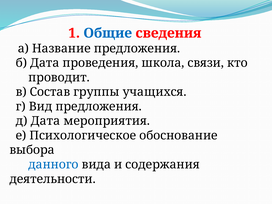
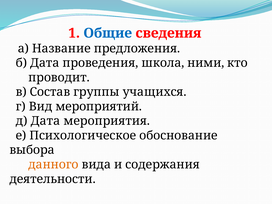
связи: связи -> ними (206, 63)
Вид предложения: предложения -> мероприятий (99, 106)
данного colour: blue -> orange (53, 165)
